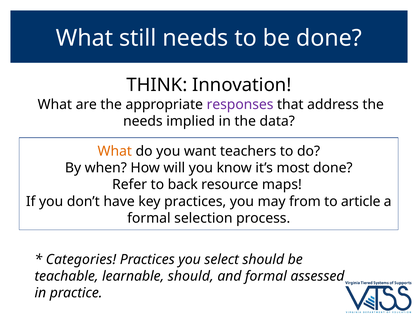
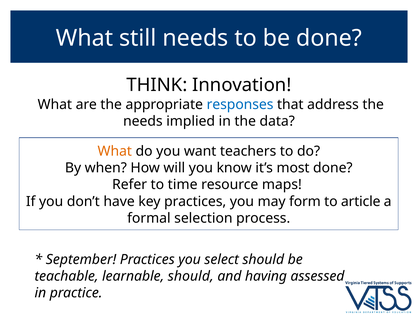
responses colour: purple -> blue (240, 104)
back: back -> time (183, 184)
from: from -> form (305, 201)
Categories: Categories -> September (81, 259)
and formal: formal -> having (266, 276)
